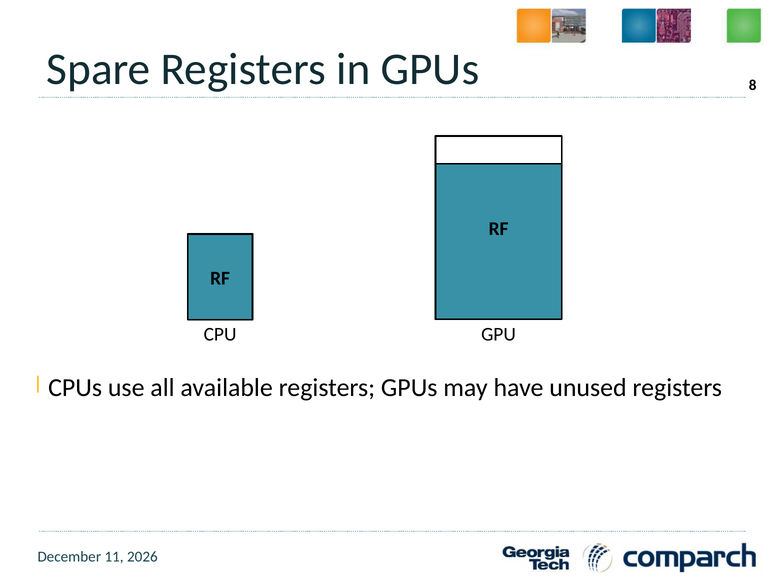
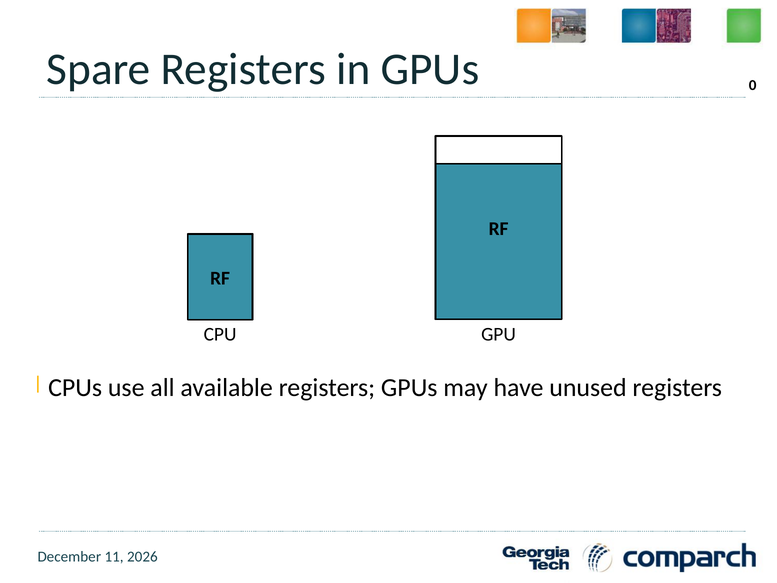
8: 8 -> 0 (753, 85)
